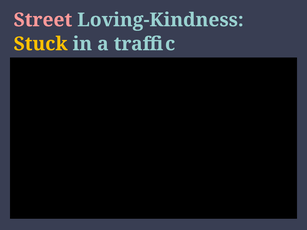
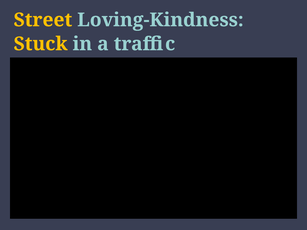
Street colour: pink -> yellow (43, 20)
